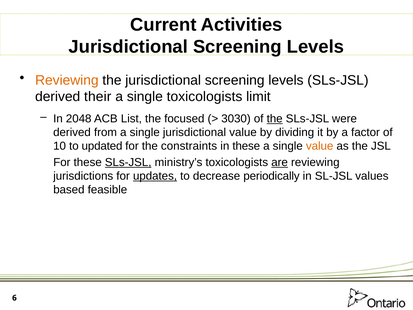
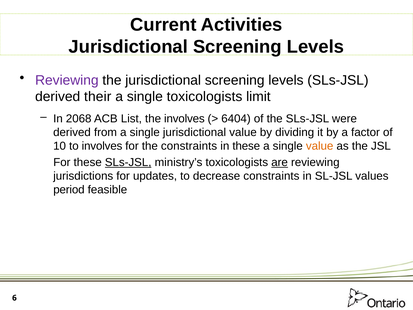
Reviewing colour: orange -> purple (67, 80)
2048: 2048 -> 2068 (79, 119)
the focused: focused -> involves (184, 119)
3030: 3030 -> 6404 (236, 119)
the underline: present -> none (275, 119)
to updated: updated -> involves (102, 146)
updates underline: present -> none (155, 176)
decrease periodically: periodically -> constraints (271, 176)
based: based -> period (69, 190)
